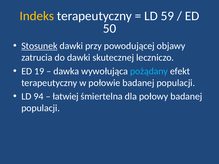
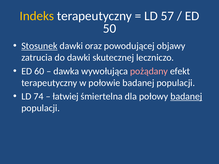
59: 59 -> 57 (167, 16)
przy: przy -> oraz (93, 46)
19: 19 -> 60 (39, 71)
pożądany colour: light blue -> pink (149, 71)
94: 94 -> 74 (39, 97)
badanej underline: none -> present (186, 97)
